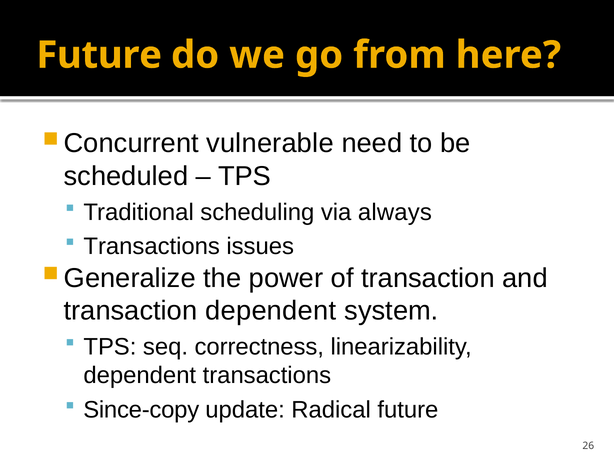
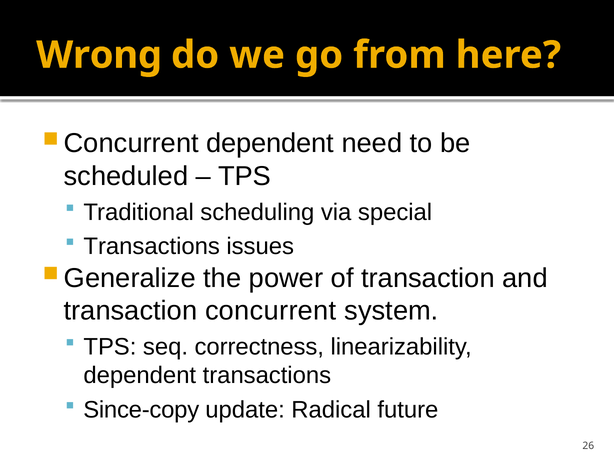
Future: Future -> Wrong (99, 55)
vulnerable: vulnerable -> dependent (270, 144)
always: always -> special (395, 212)
transaction dependent: dependent -> concurrent (271, 311)
